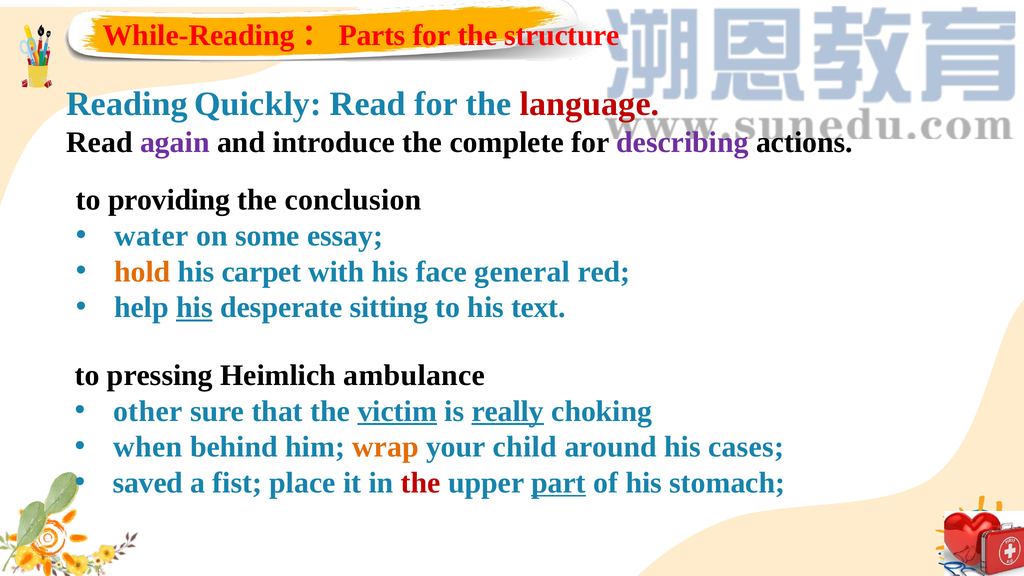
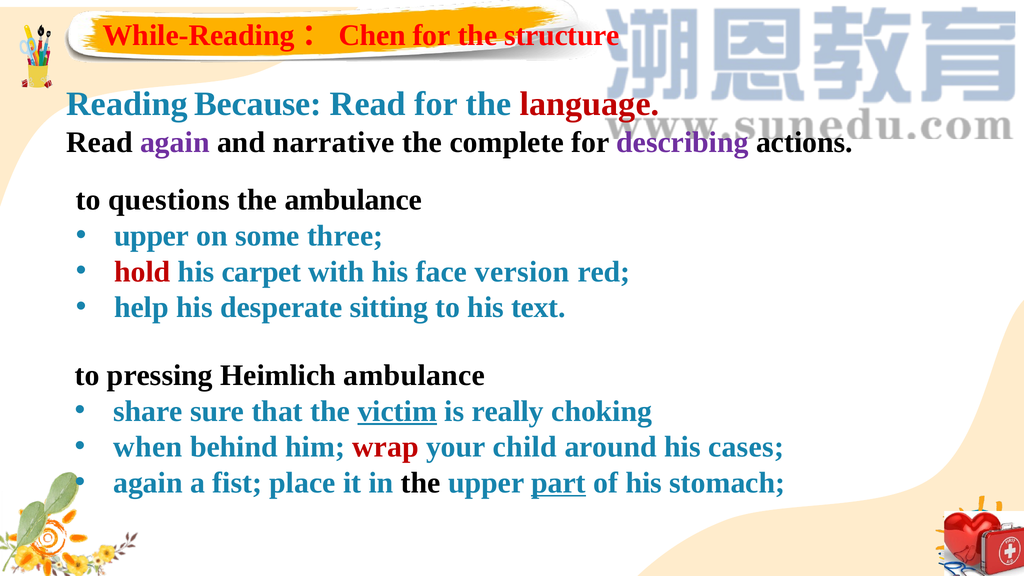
Parts: Parts -> Chen (372, 35)
Quickly: Quickly -> Because (258, 104)
introduce: introduce -> narrative (334, 142)
providing: providing -> questions (169, 200)
the conclusion: conclusion -> ambulance (353, 200)
water: water -> upper (152, 236)
essay: essay -> three (345, 236)
hold colour: orange -> red (142, 272)
general: general -> version (522, 272)
his underline: present -> none (194, 308)
other: other -> share (148, 411)
really underline: present -> none (508, 411)
wrap colour: orange -> red (386, 447)
saved: saved -> again (148, 483)
the colour: red -> black (421, 483)
